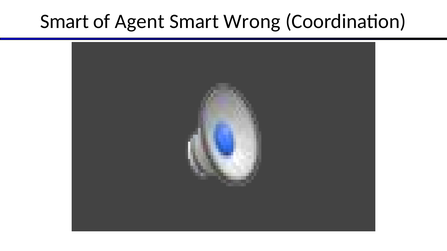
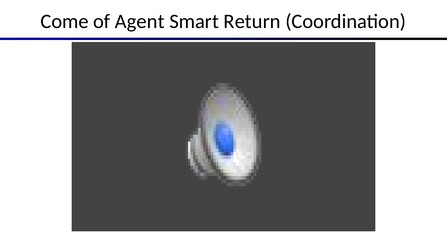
Smart: Smart -> Come (65, 21)
Wrong: Wrong -> Return (252, 21)
